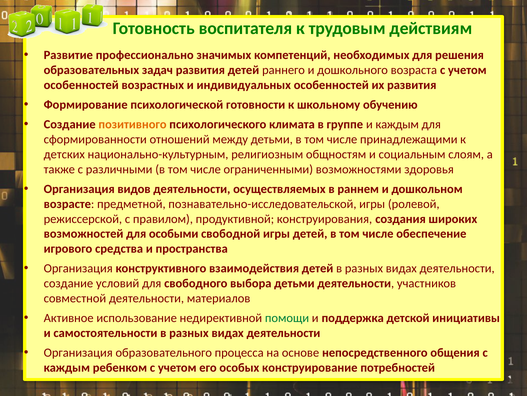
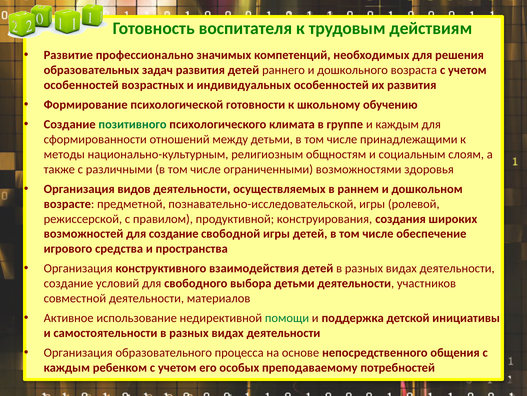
позитивного colour: orange -> green (133, 124)
детских: детских -> методы (64, 154)
для особыми: особыми -> создание (174, 233)
конструирование: конструирование -> преподаваемому (310, 367)
